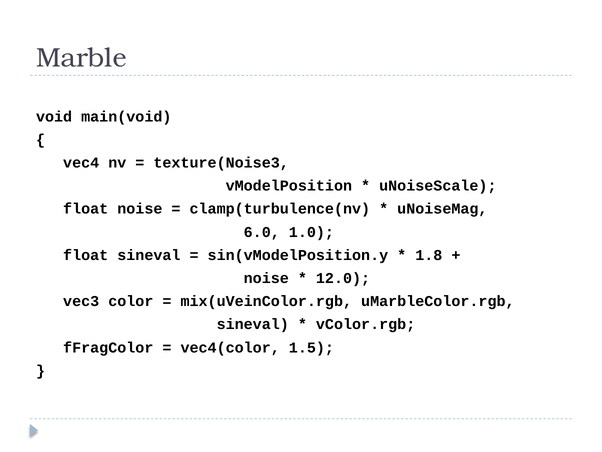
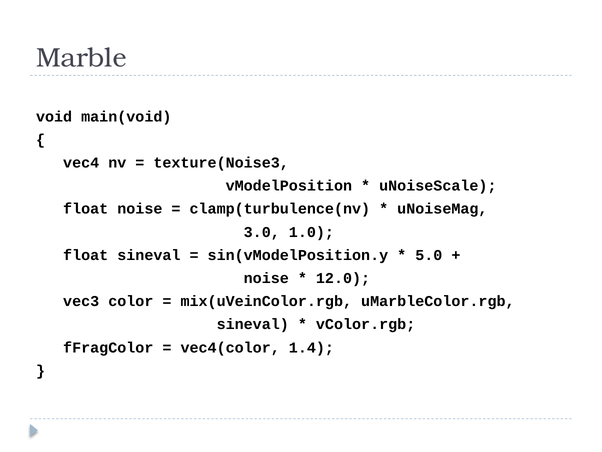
6.0: 6.0 -> 3.0 (262, 232)
1.8: 1.8 -> 5.0 (429, 255)
1.5: 1.5 -> 1.4 (311, 347)
